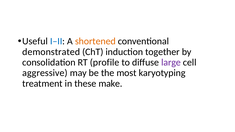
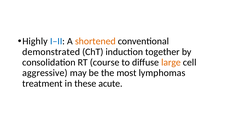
Useful: Useful -> Highly (35, 41)
profile: profile -> course (105, 62)
large colour: purple -> orange (171, 62)
karyotyping: karyotyping -> lymphomas (162, 73)
make: make -> acute (110, 84)
